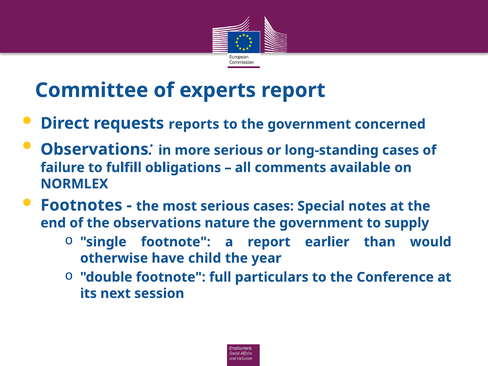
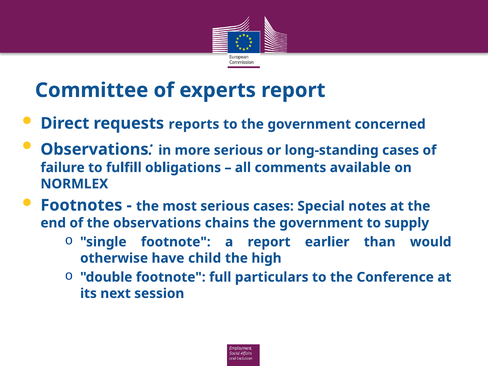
nature: nature -> chains (227, 223)
year: year -> high (266, 258)
